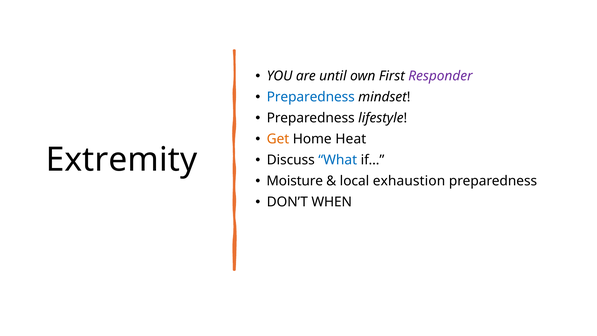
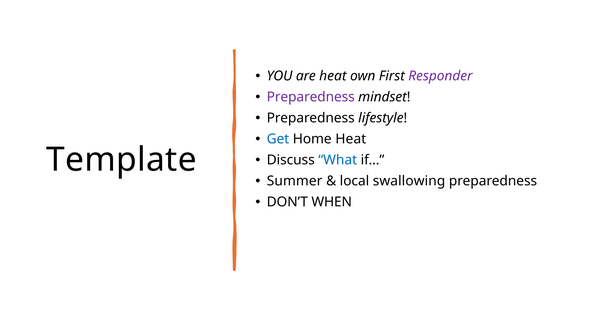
are until: until -> heat (333, 76)
Preparedness colour: blue -> purple (311, 97)
Get colour: orange -> blue (278, 139)
Extremity: Extremity -> Template (121, 160)
Moisture: Moisture -> Summer (295, 181)
exhaustion: exhaustion -> swallowing (409, 181)
